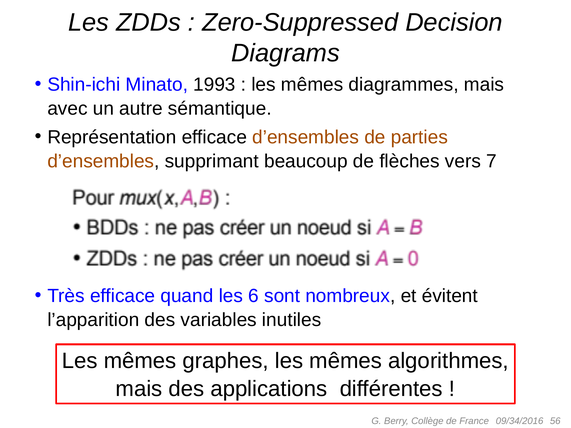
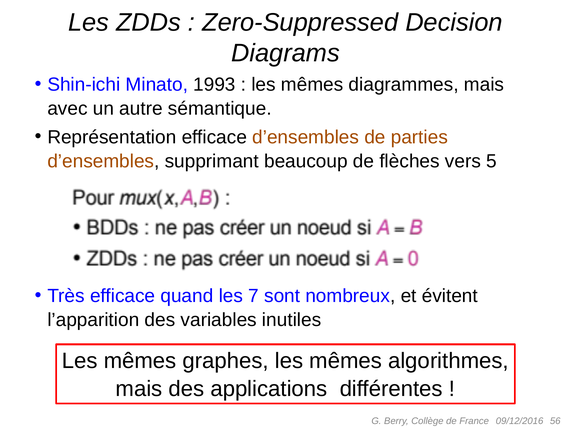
7: 7 -> 5 (491, 161)
6: 6 -> 7 (254, 296)
09/34/2016: 09/34/2016 -> 09/12/2016 (520, 421)
